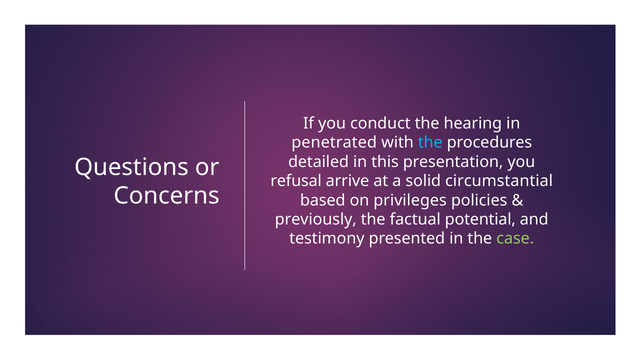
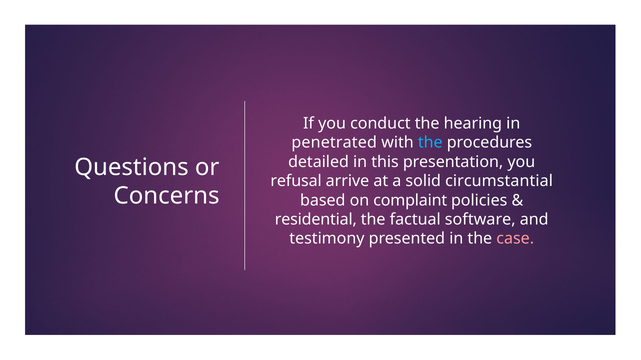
privileges: privileges -> complaint (410, 201)
previously: previously -> residential (316, 220)
potential: potential -> software (480, 220)
case colour: light green -> pink (515, 239)
